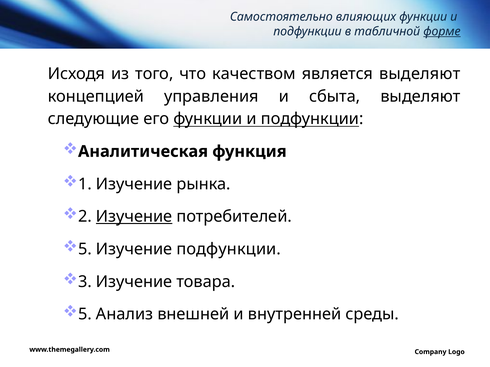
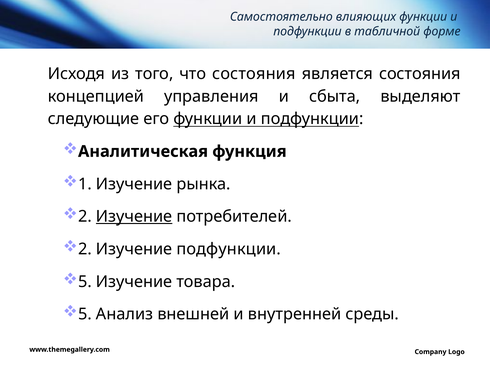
форме underline: present -> none (442, 31)
что качеством: качеством -> состояния (254, 74)
является выделяют: выделяют -> состояния (420, 74)
5: 5 -> 2 (85, 249)
3: 3 -> 5 (85, 282)
